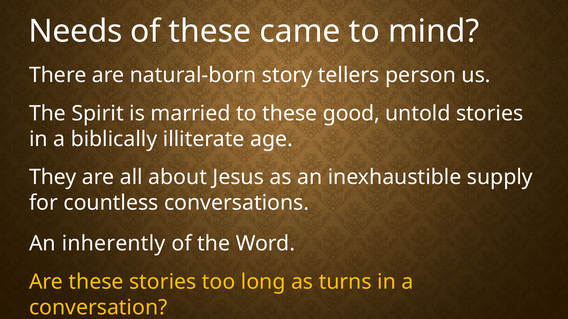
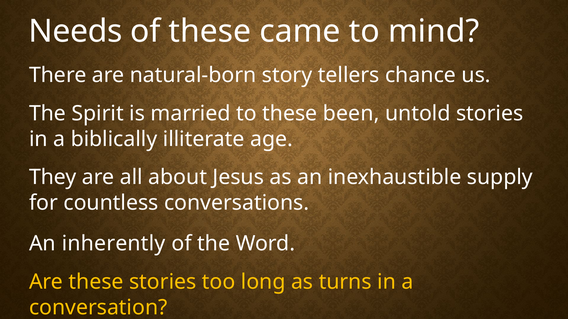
person: person -> chance (420, 75)
good: good -> been (351, 114)
